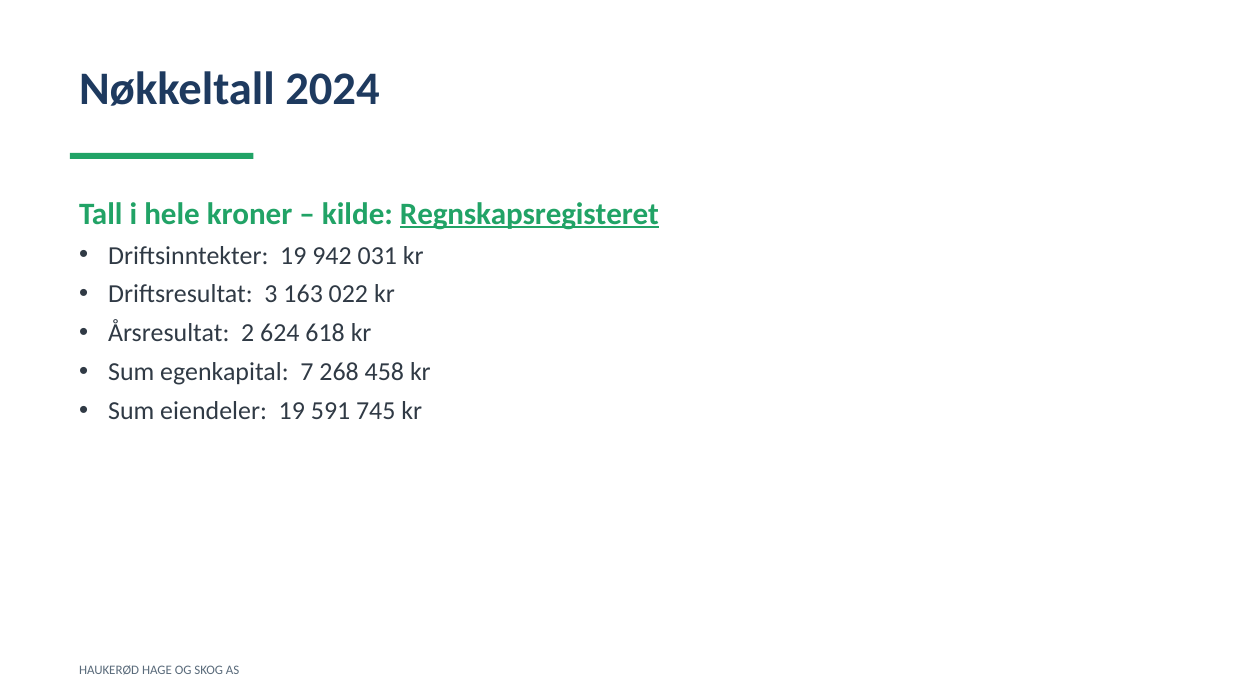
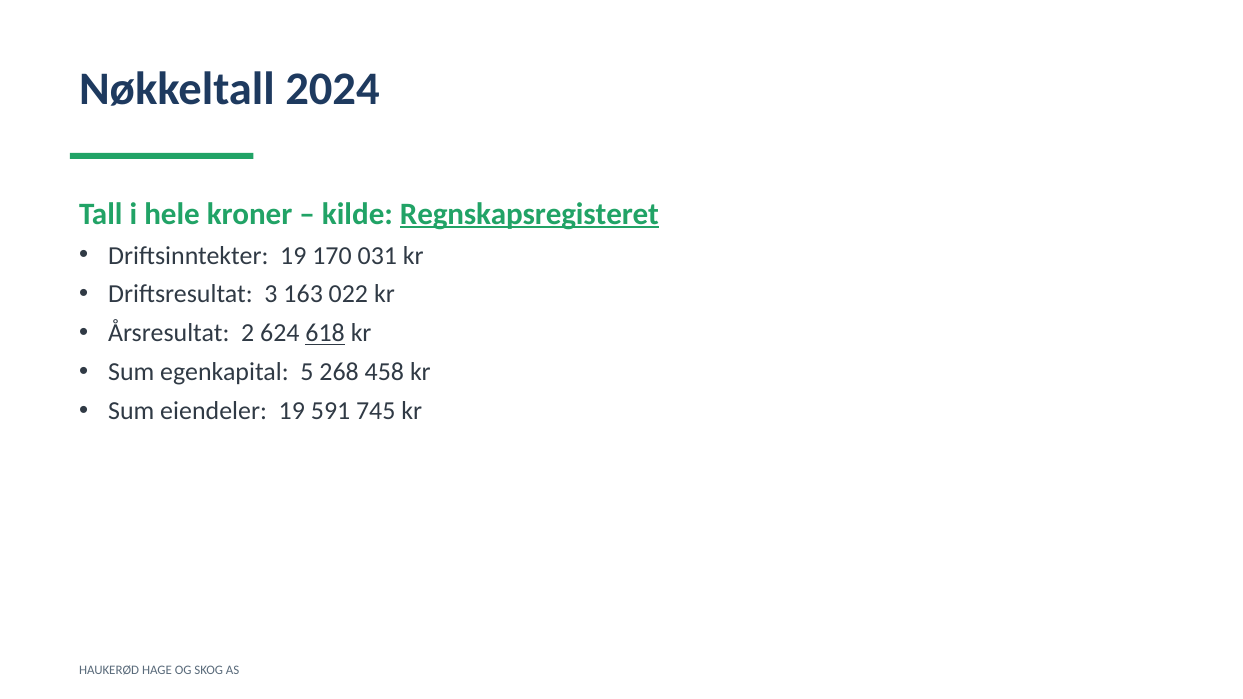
942: 942 -> 170 (332, 256)
618 underline: none -> present (325, 333)
7: 7 -> 5 (307, 372)
